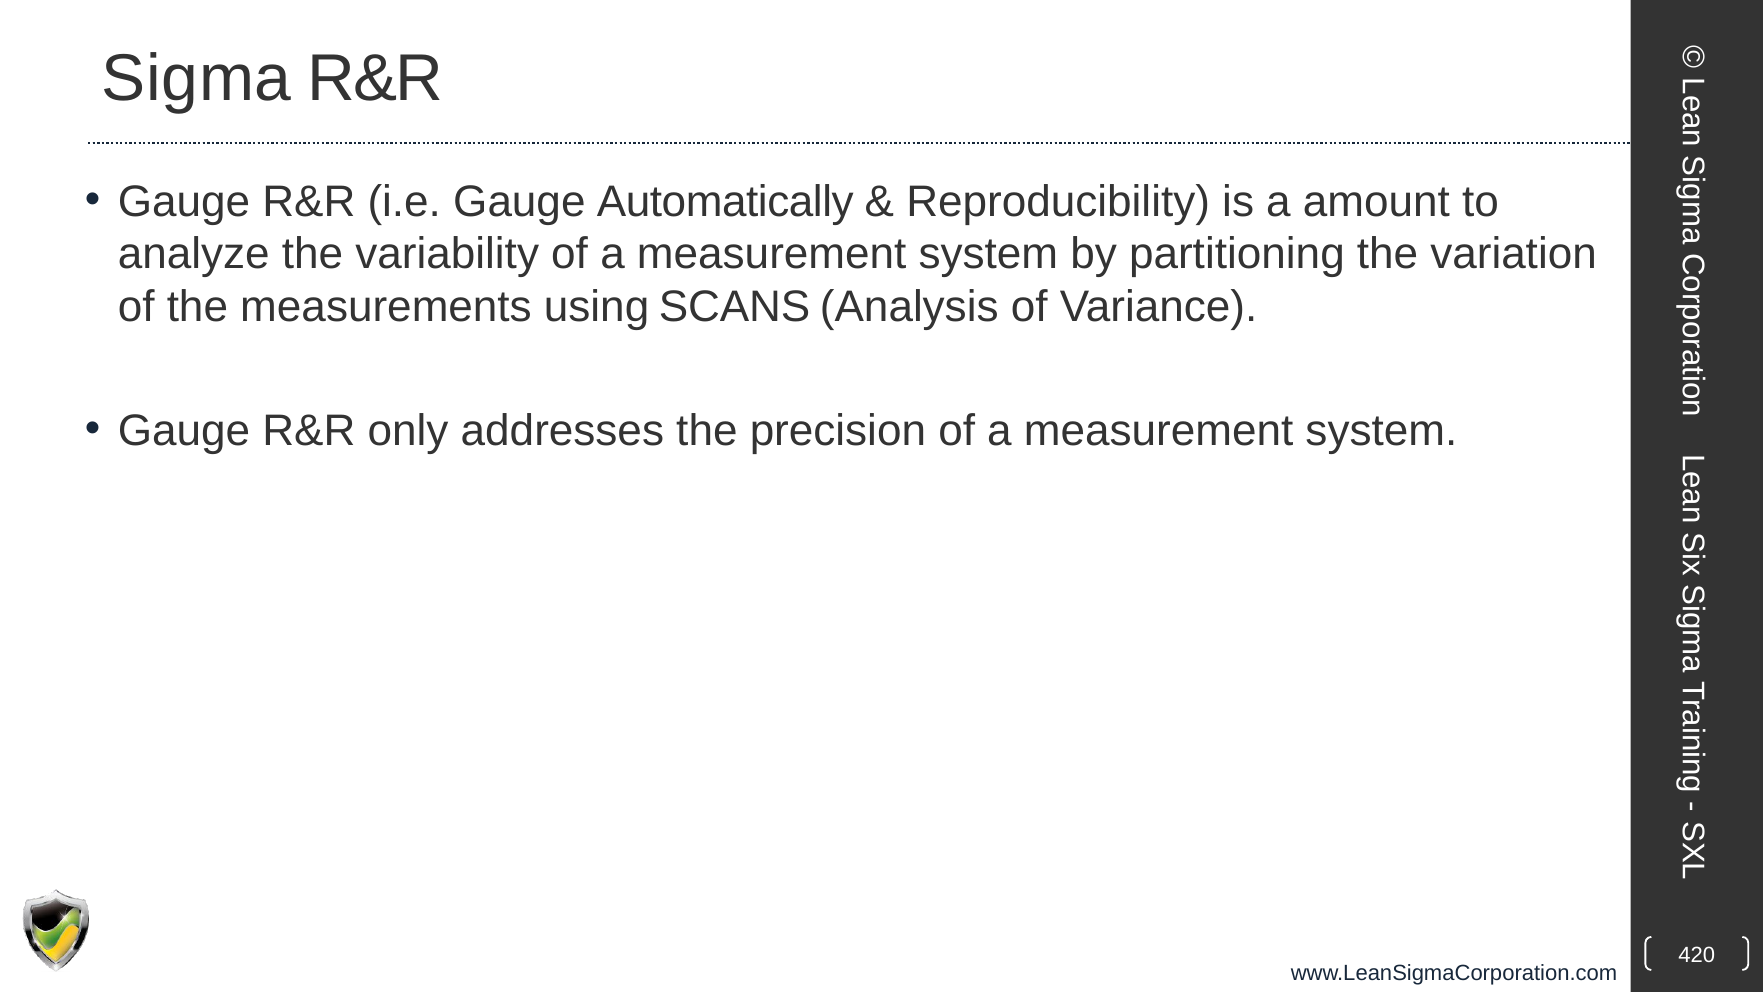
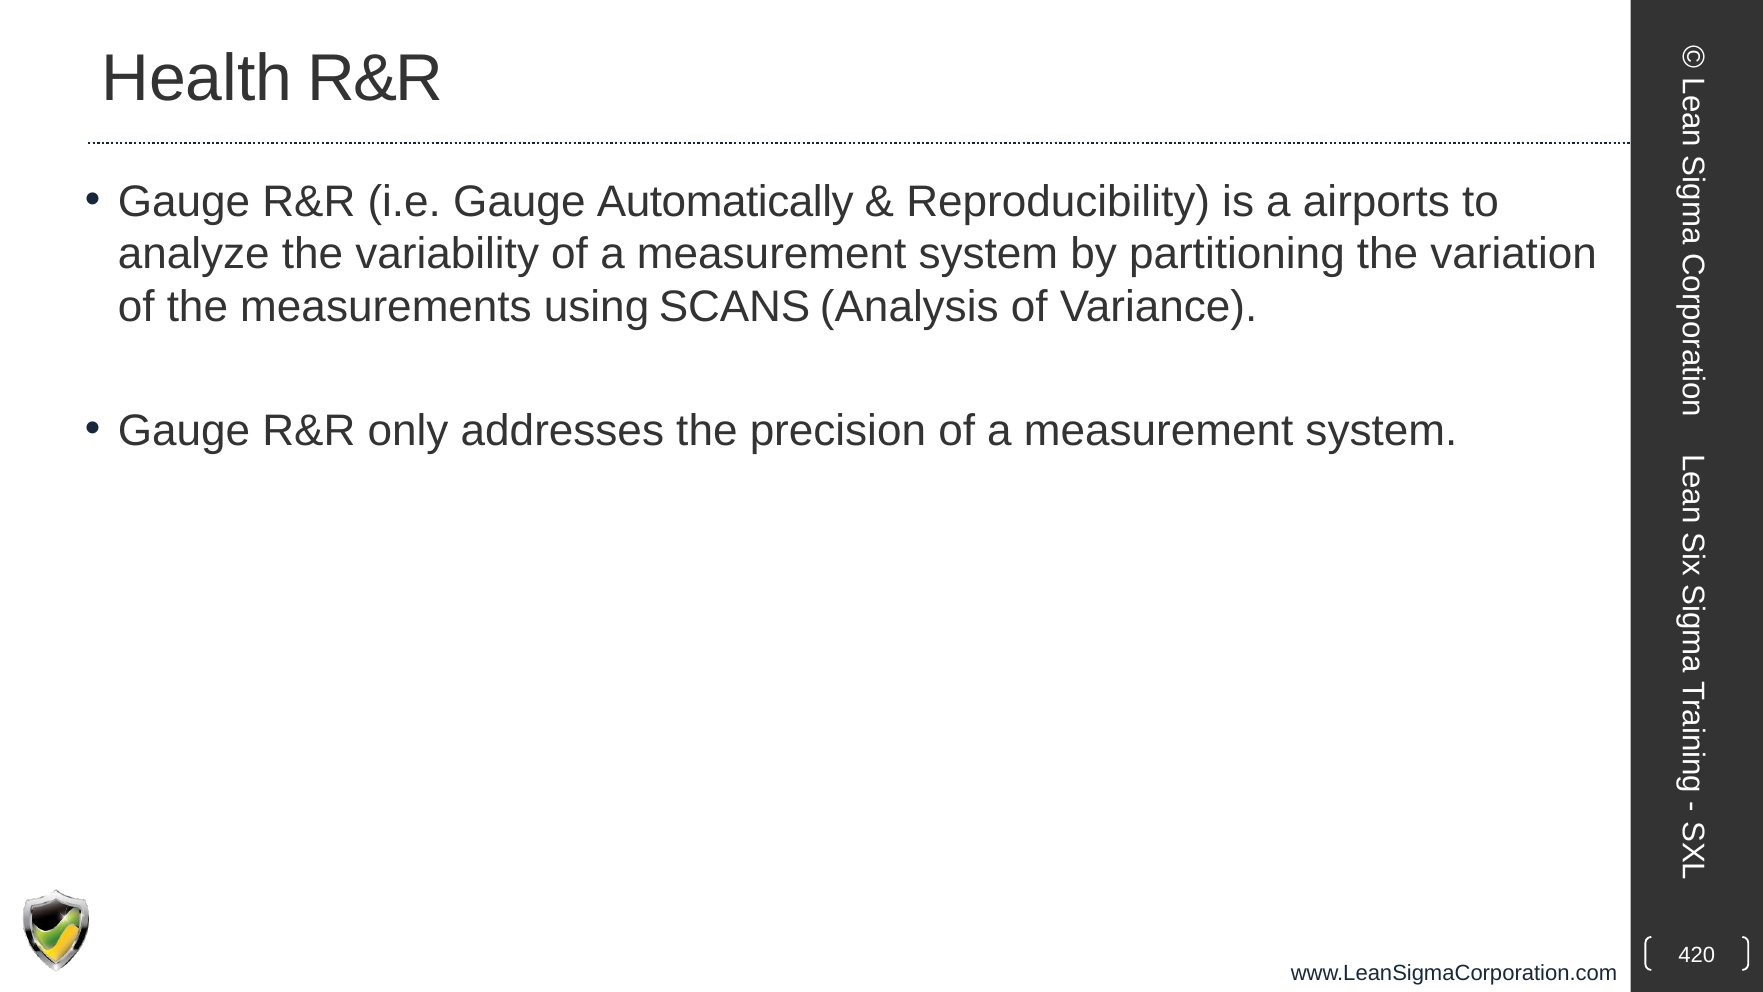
Sigma: Sigma -> Health (197, 78)
amount: amount -> airports (1376, 201)
